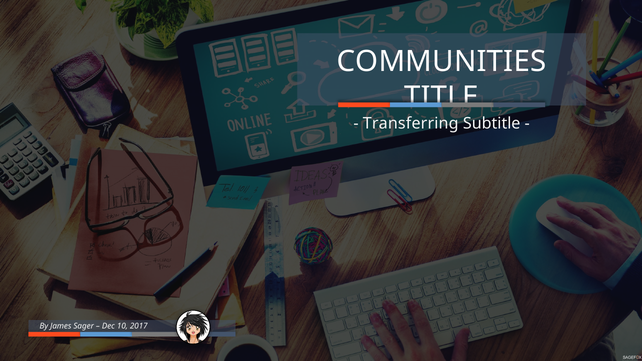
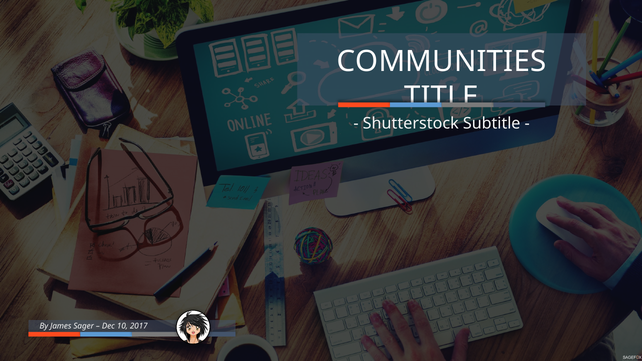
Transferring: Transferring -> Shutterstock (411, 123)
